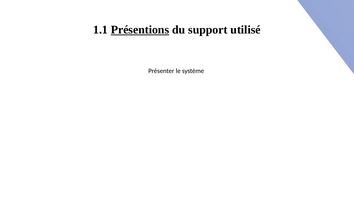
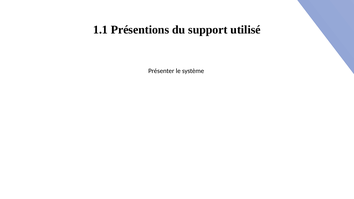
Présentions underline: present -> none (140, 30)
